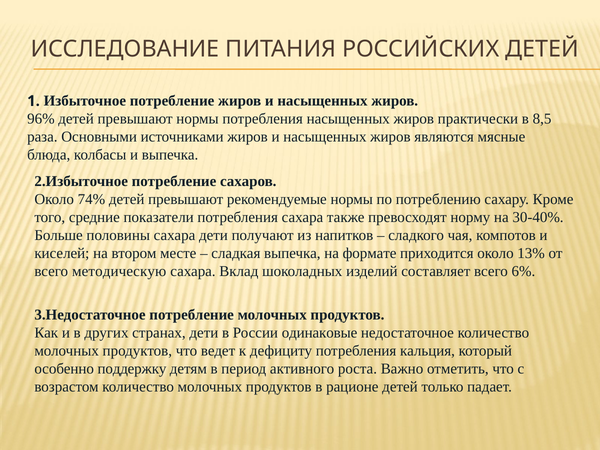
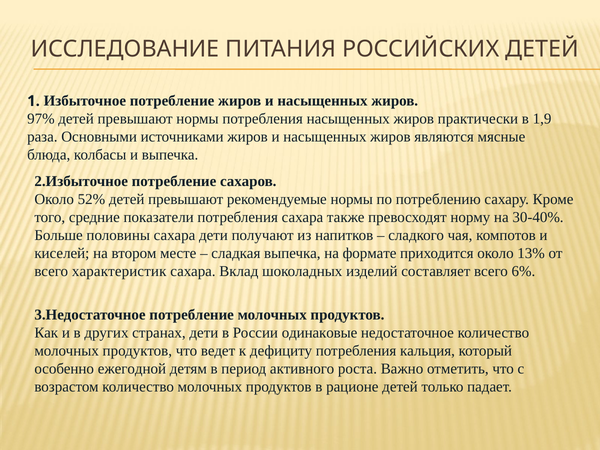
96%: 96% -> 97% (41, 119)
8,5: 8,5 -> 1,9 (542, 119)
74%: 74% -> 52% (91, 199)
методическую: методическую -> характеристик (119, 271)
поддержку: поддержку -> ежегодной (132, 369)
